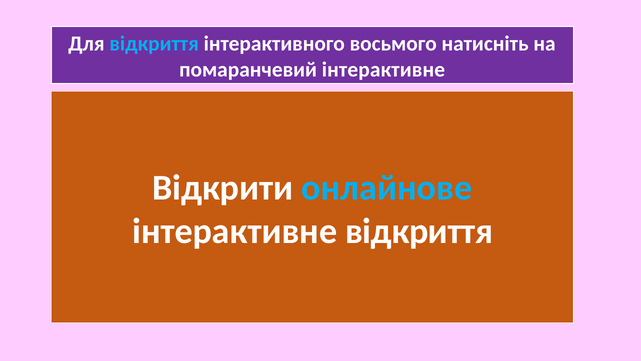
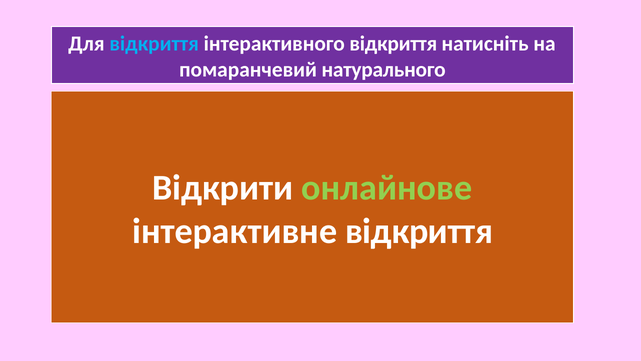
інтерактивного восьмого: восьмого -> відкриття (393, 44)
помаранчевий інтерактивне: інтерактивне -> натурального (384, 69)
онлайнове colour: light blue -> light green (387, 188)
